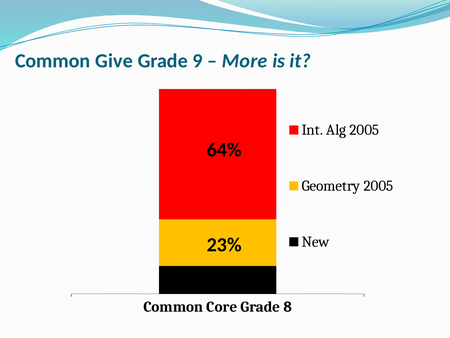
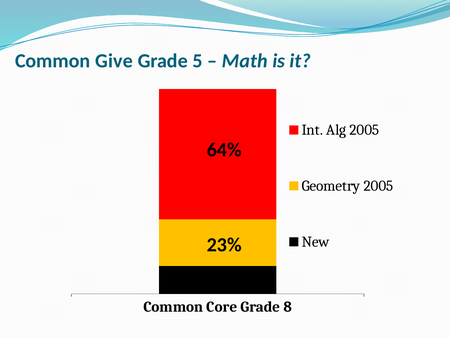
9: 9 -> 5 (197, 61)
More: More -> Math (245, 61)
